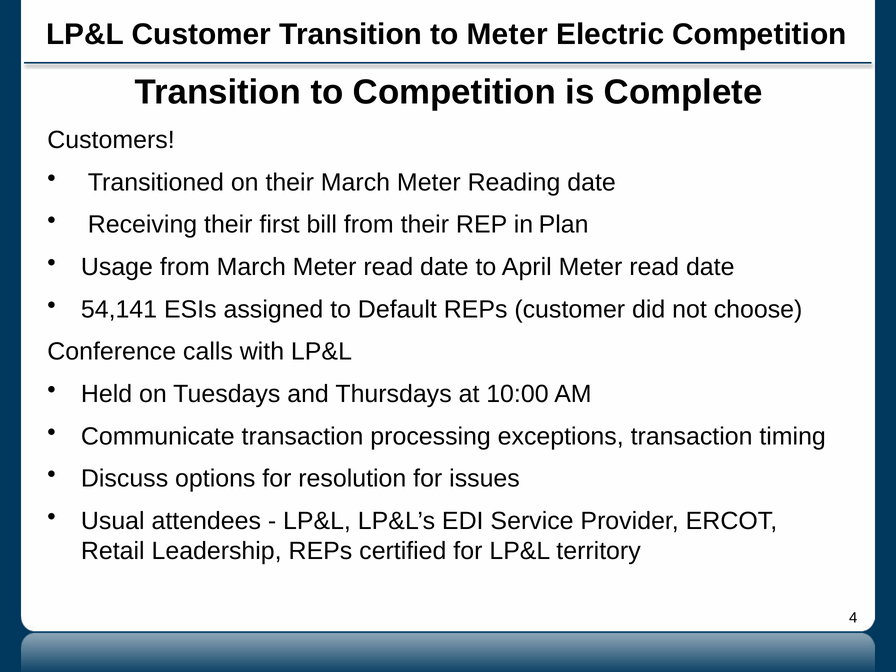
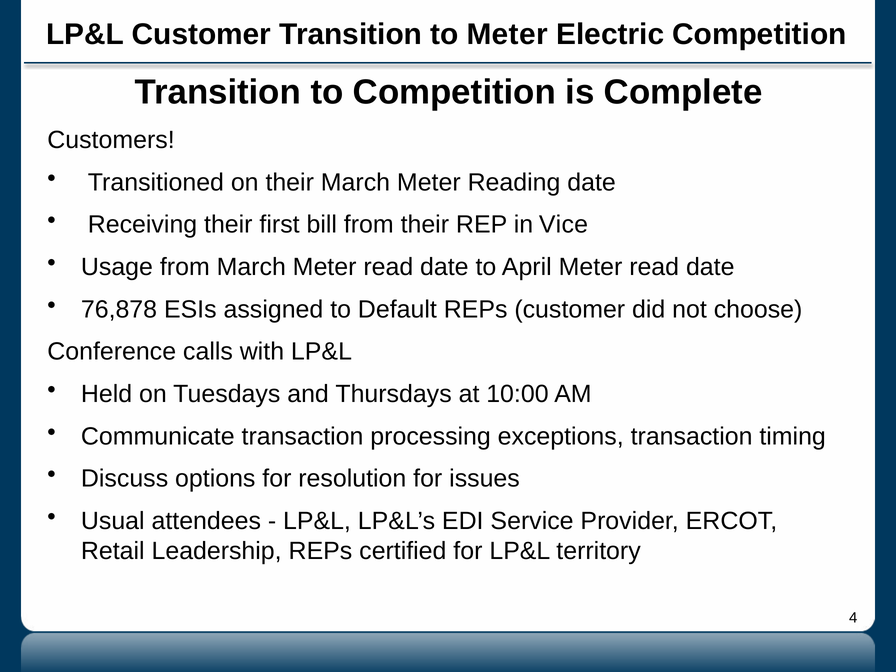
Plan: Plan -> Vice (563, 225)
54,141: 54,141 -> 76,878 (119, 309)
